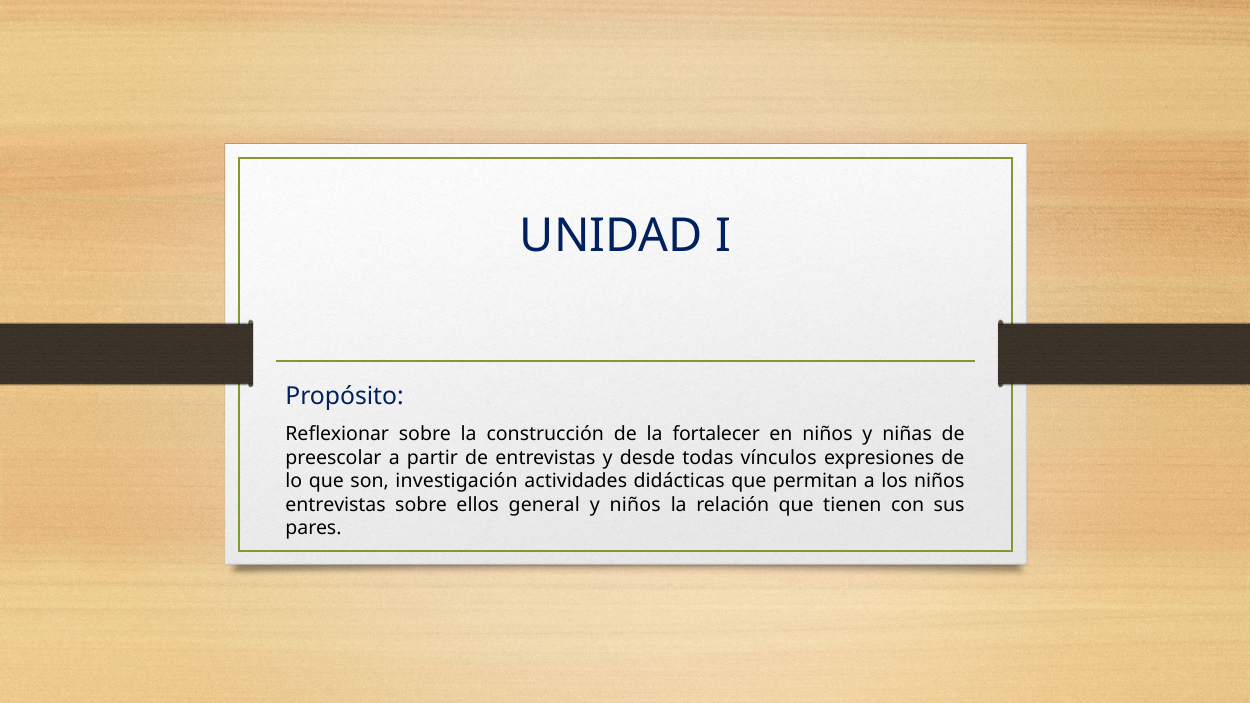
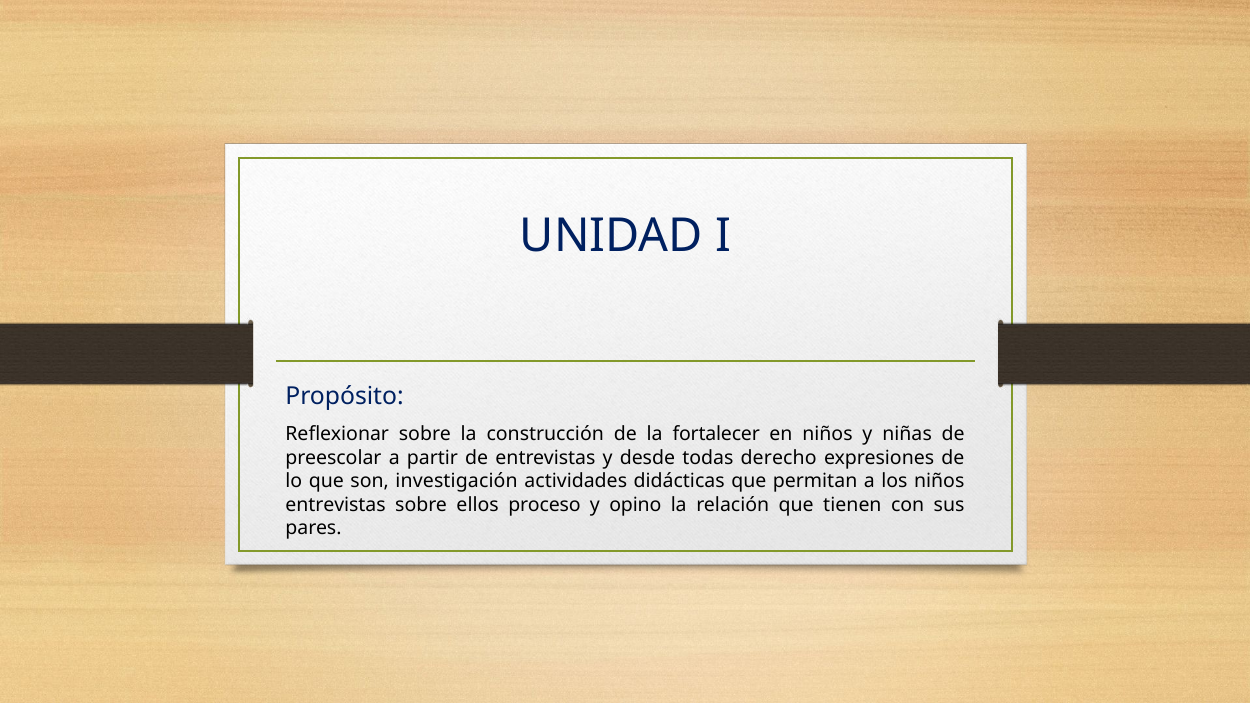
vínculos: vínculos -> derecho (779, 458)
general: general -> proceso (544, 505)
y niños: niños -> opino (635, 505)
